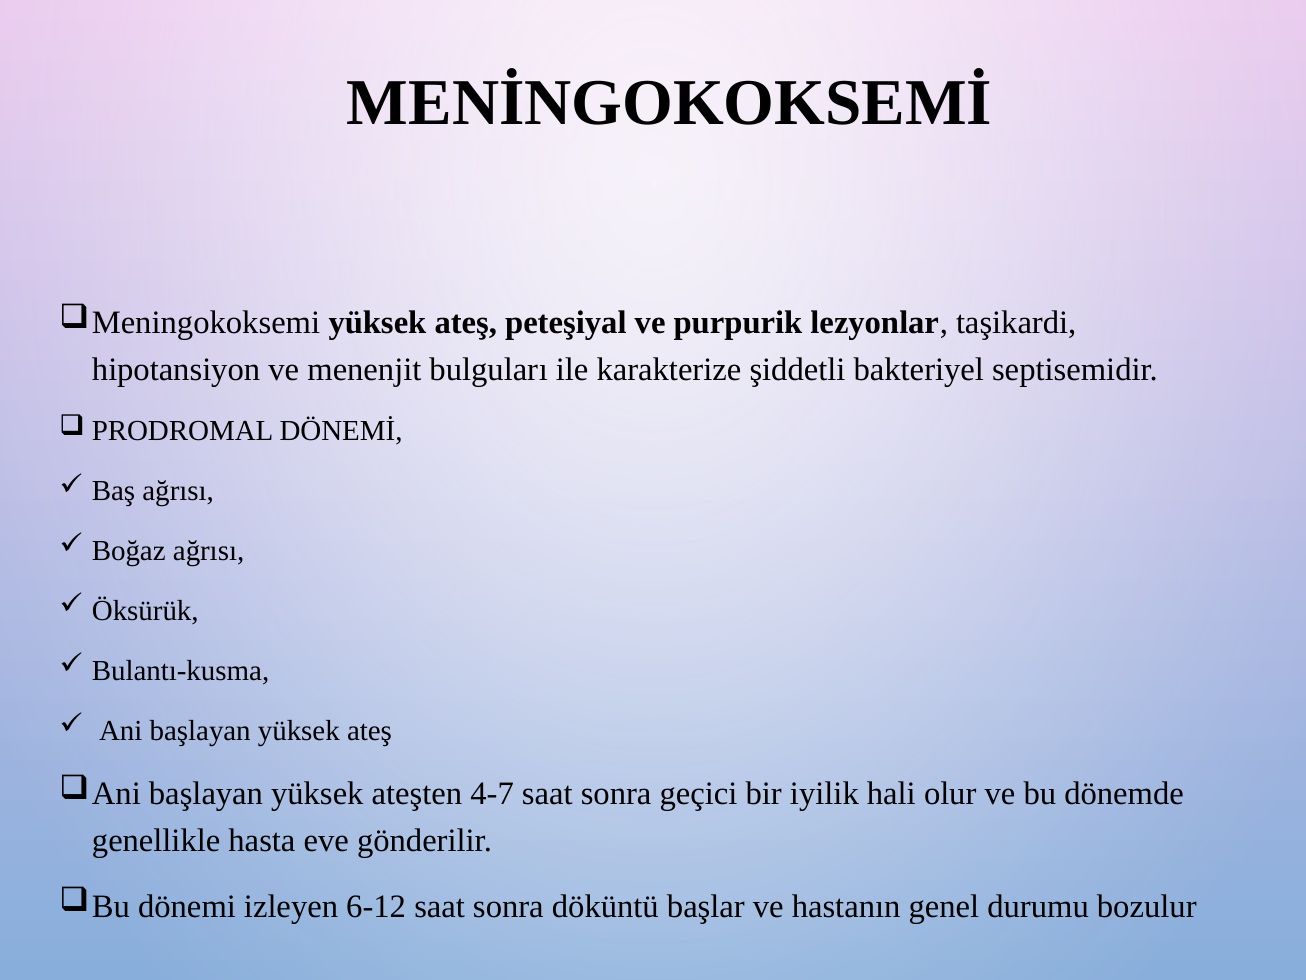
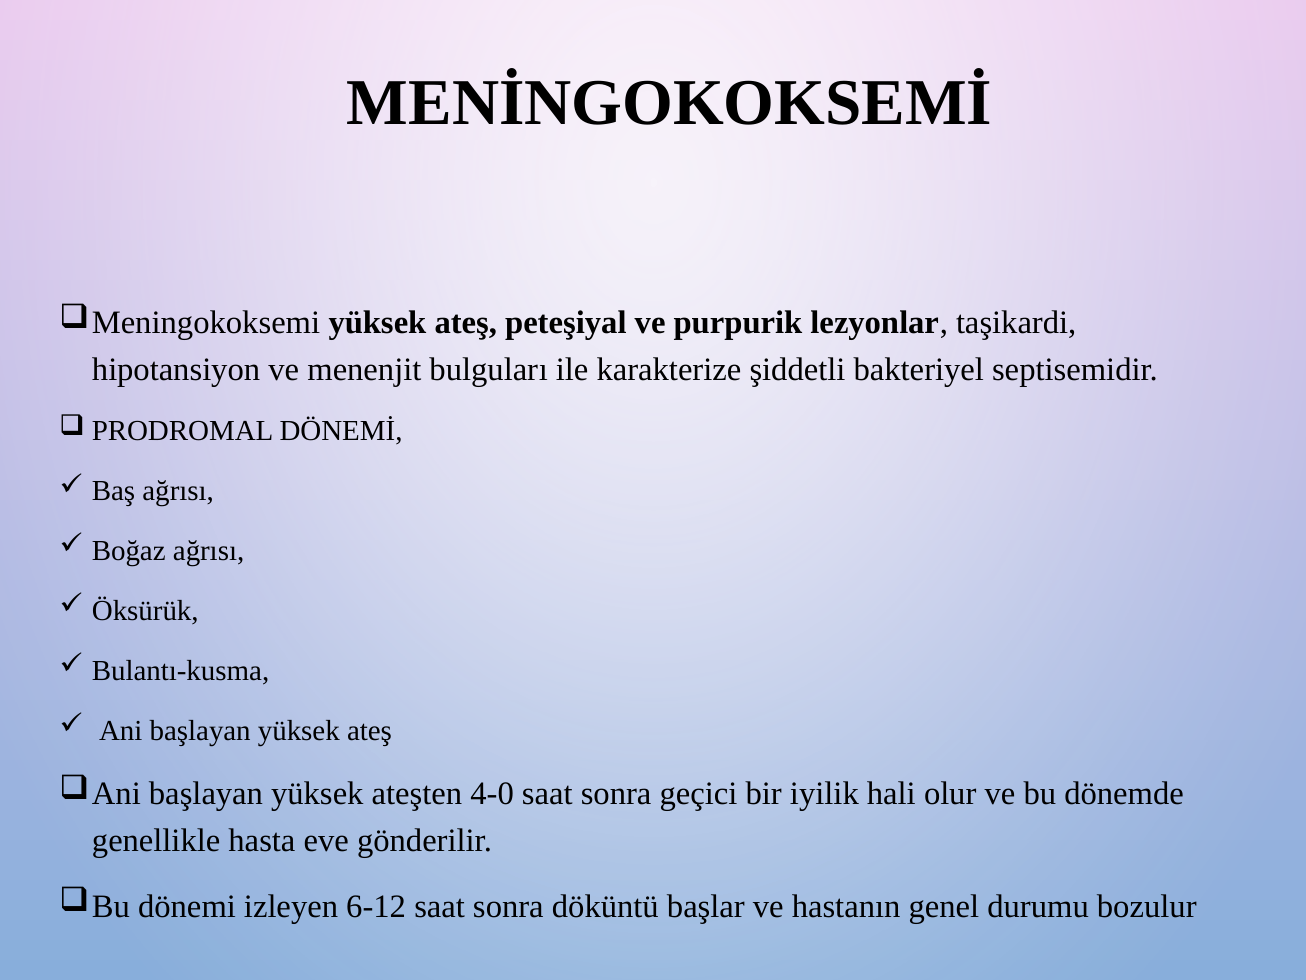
4-7: 4-7 -> 4-0 (492, 794)
